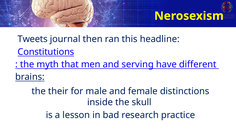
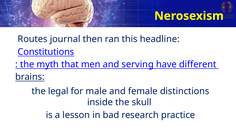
Tweets: Tweets -> Routes (33, 39)
their: their -> legal (58, 91)
